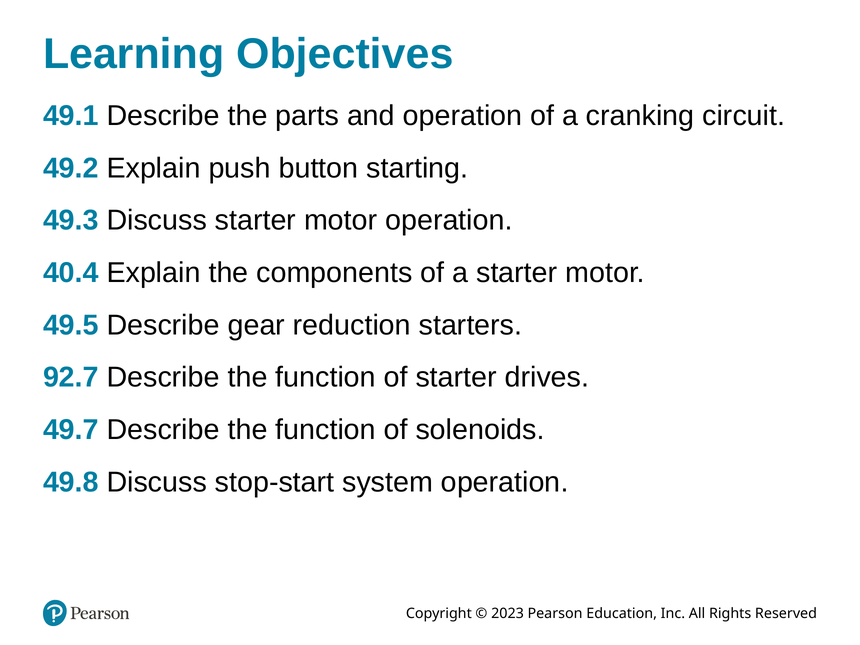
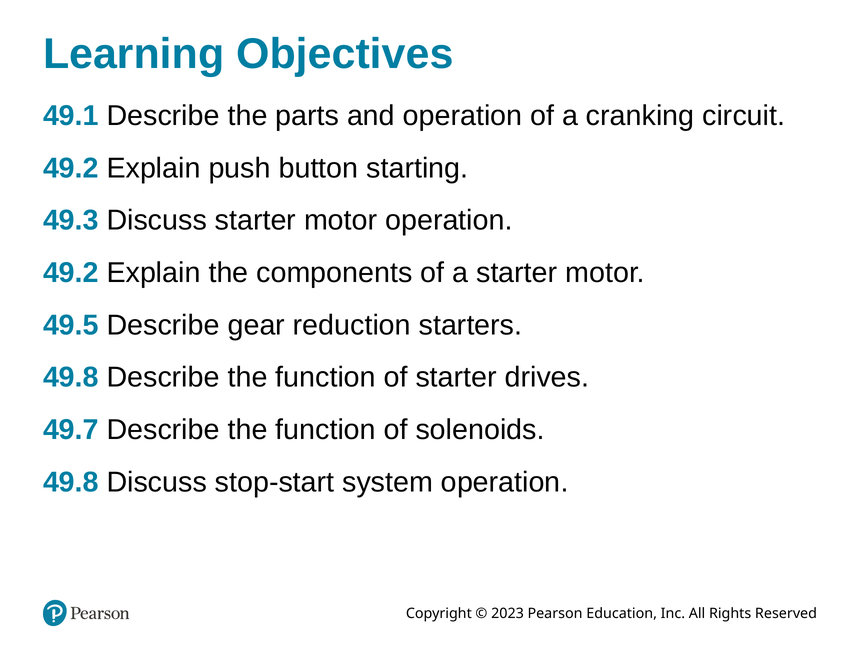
40.4: 40.4 -> 49.2 (71, 273)
92.7: 92.7 -> 49.8 (71, 377)
